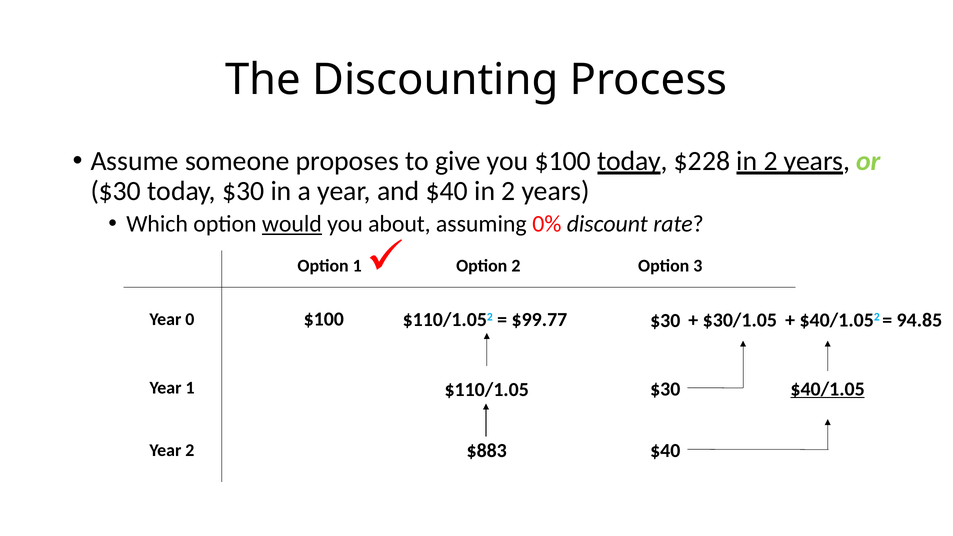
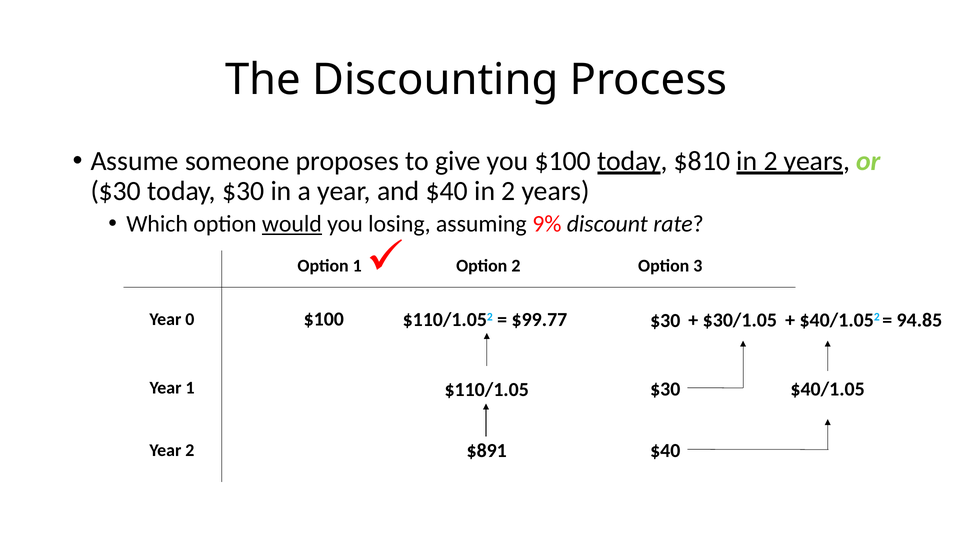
$228: $228 -> $810 (702, 161)
about: about -> losing (399, 224)
0%: 0% -> 9% (547, 224)
$40/1.05 underline: present -> none (828, 389)
$883: $883 -> $891 (487, 451)
